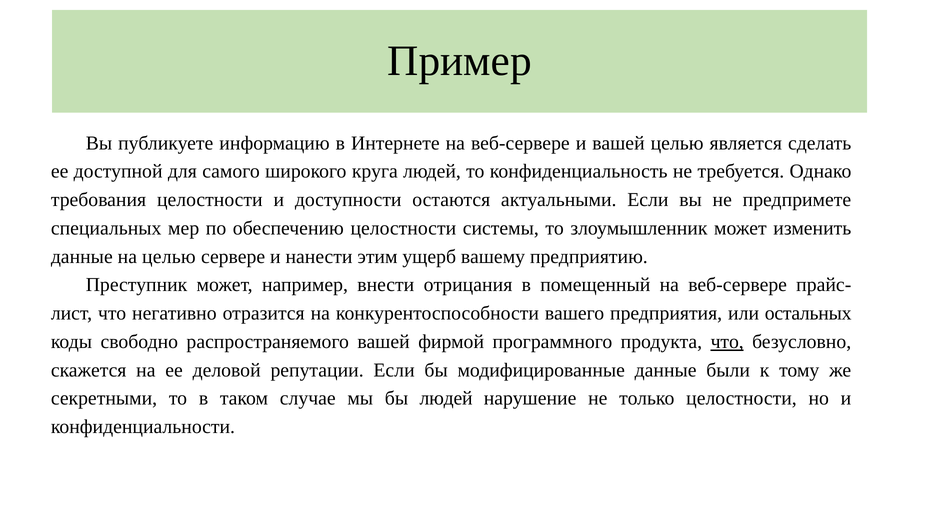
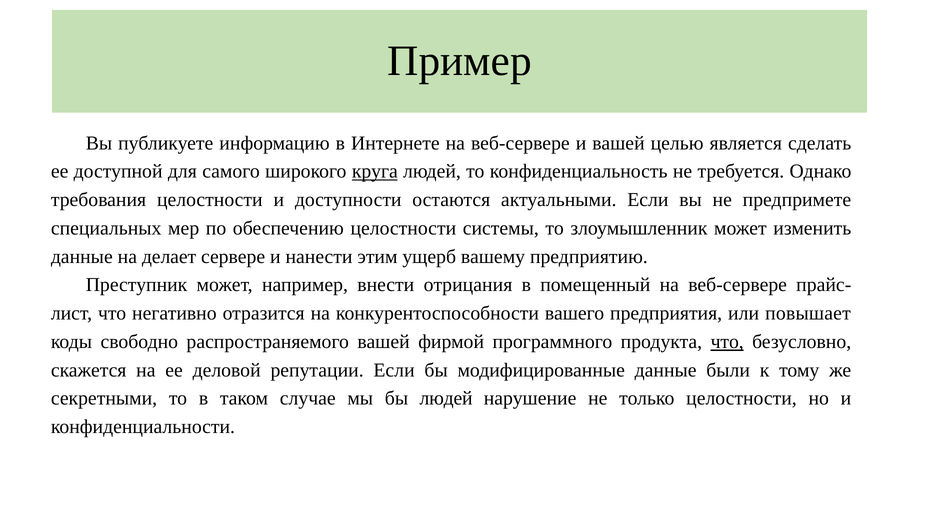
круга underline: none -> present (375, 171)
на целью: целью -> делает (169, 256)
остальных: остальных -> повышает (808, 313)
